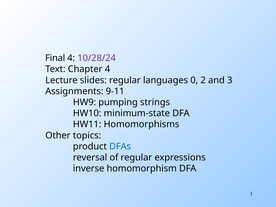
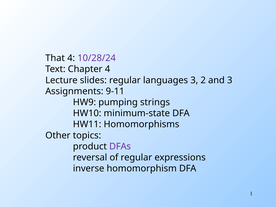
Final: Final -> That (55, 58)
languages 0: 0 -> 3 (194, 80)
DFAs colour: blue -> purple (120, 146)
